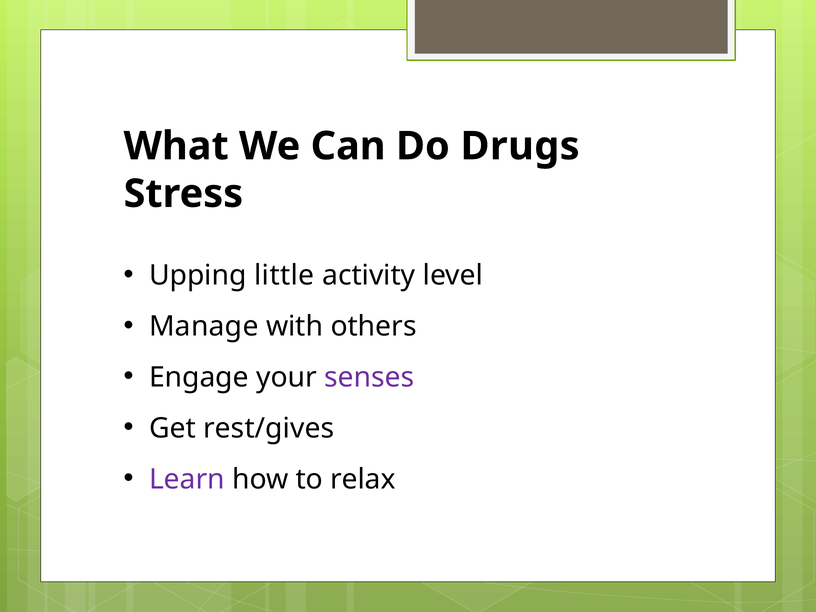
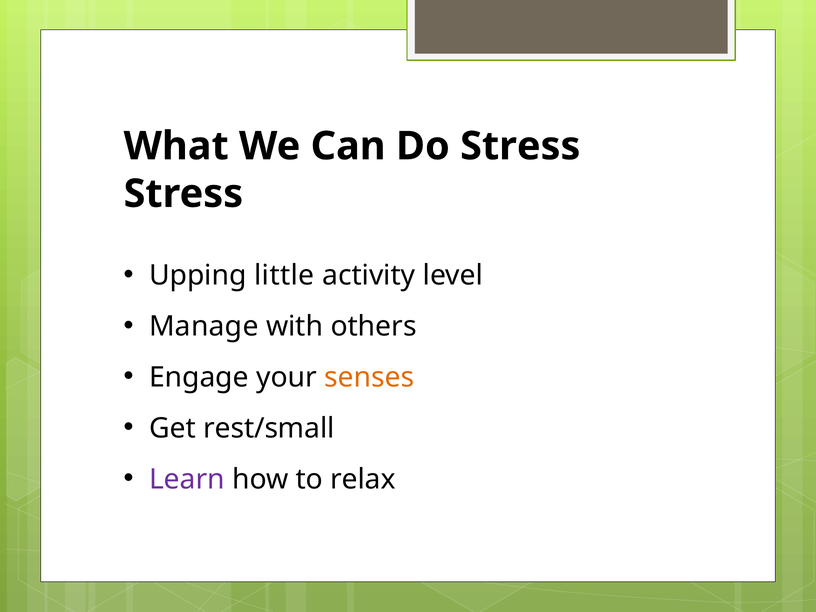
Do Drugs: Drugs -> Stress (520, 146)
senses colour: purple -> orange (369, 377)
rest/gives: rest/gives -> rest/small (269, 428)
